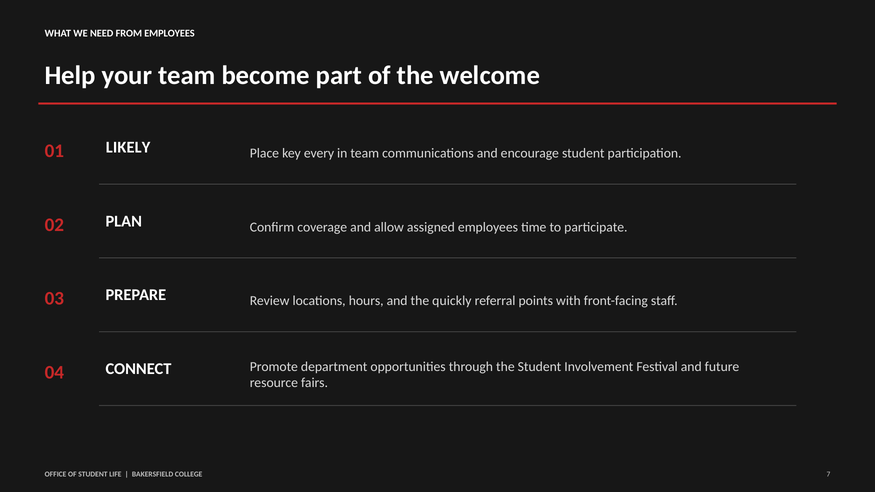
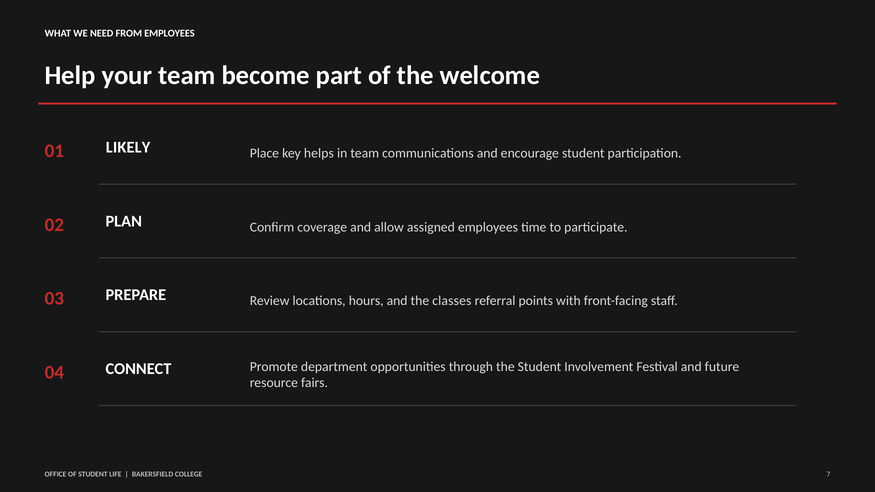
every: every -> helps (319, 153)
quickly: quickly -> classes (452, 301)
